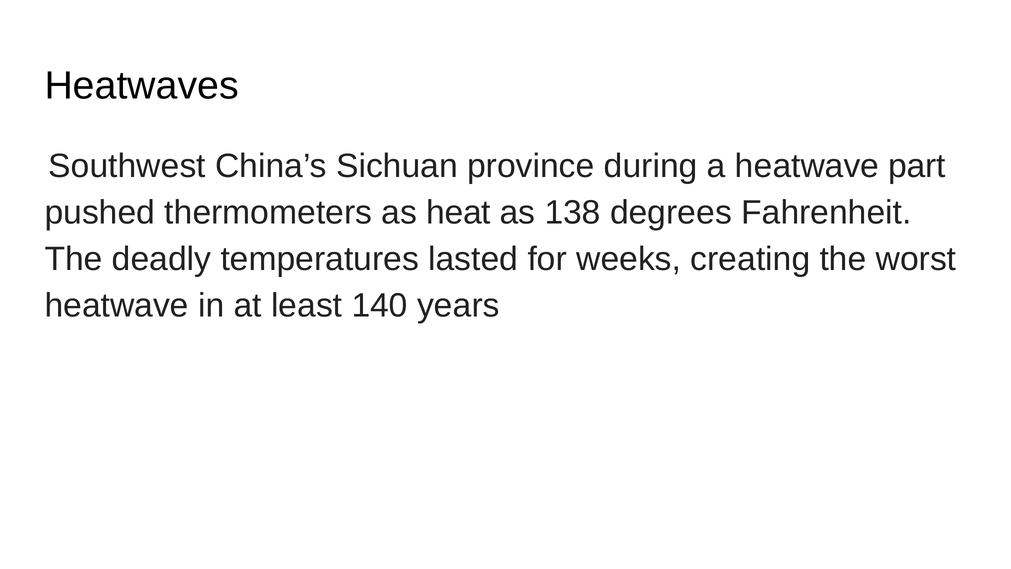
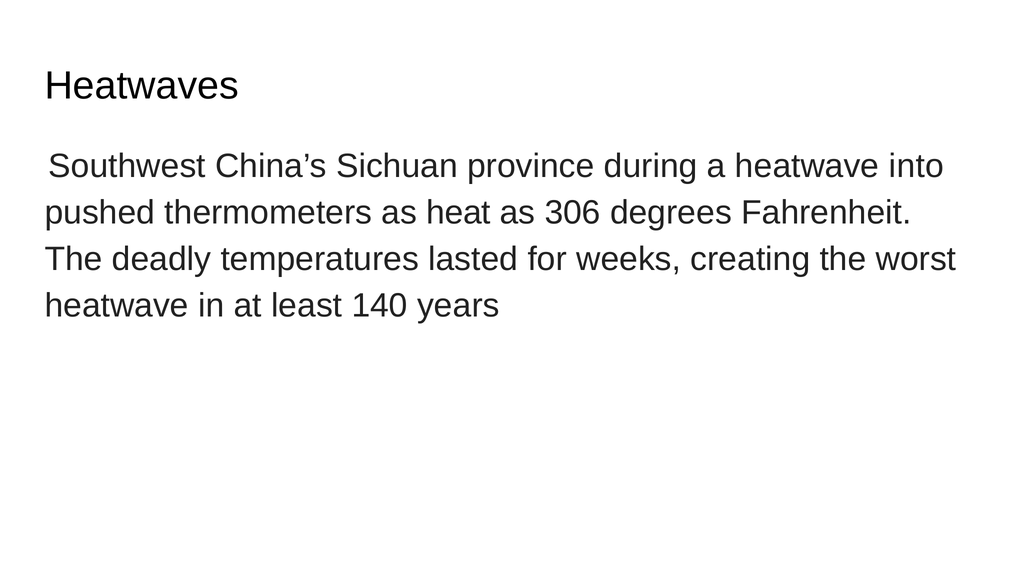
part: part -> into (917, 166)
138: 138 -> 306 (573, 213)
